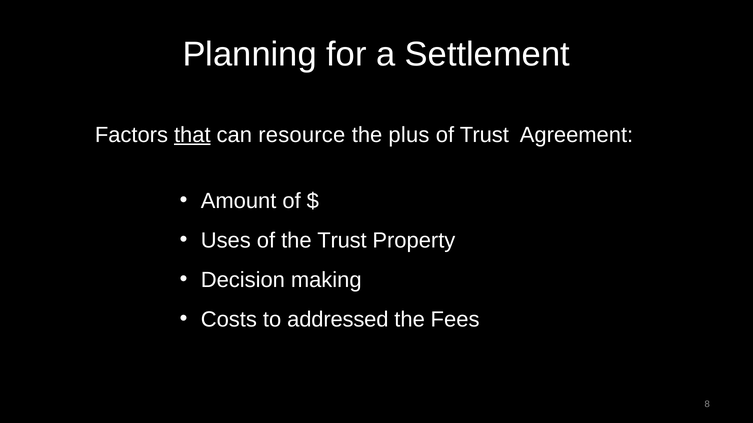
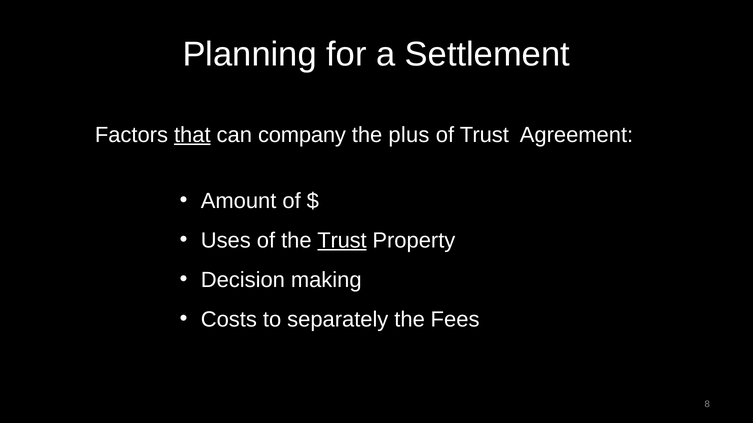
resource: resource -> company (302, 135)
Trust underline: none -> present (342, 241)
addressed: addressed -> separately (338, 320)
